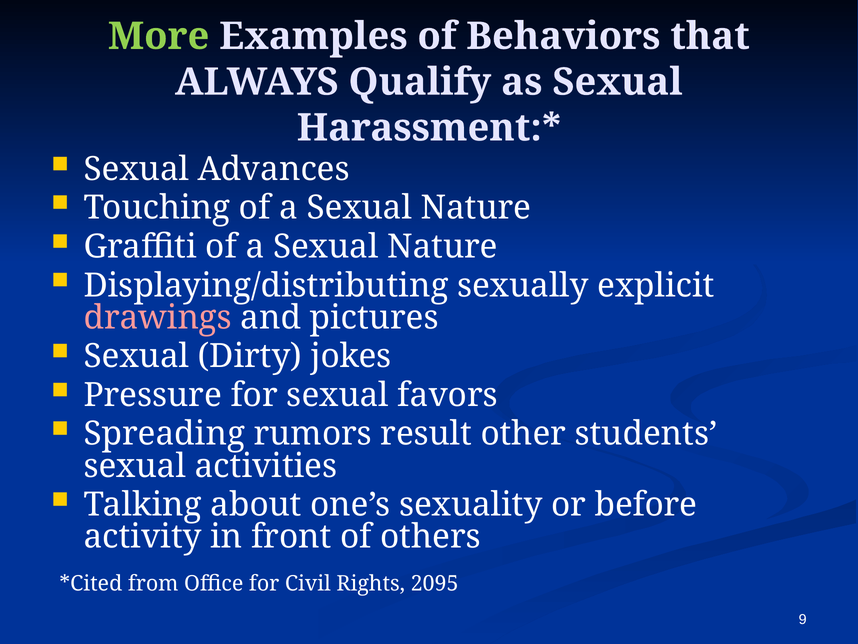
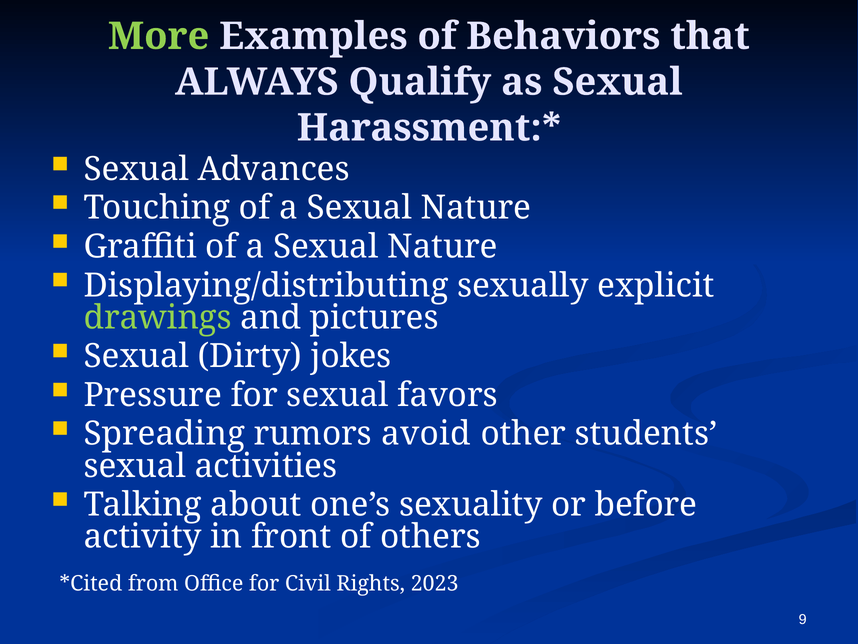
drawings colour: pink -> light green (158, 317)
result: result -> avoid (426, 434)
2095: 2095 -> 2023 (435, 583)
